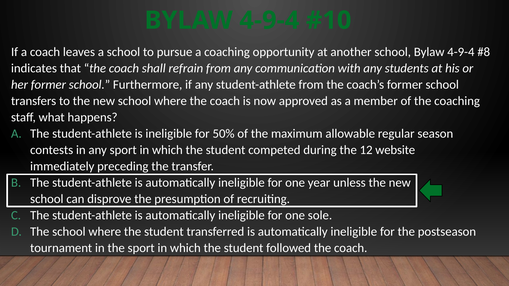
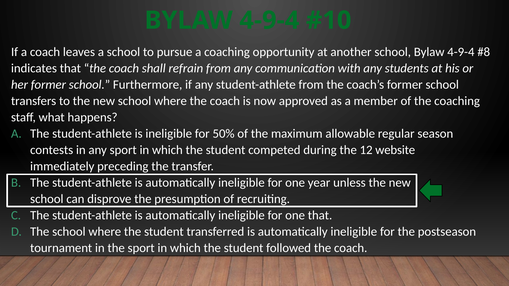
one sole: sole -> that (320, 216)
